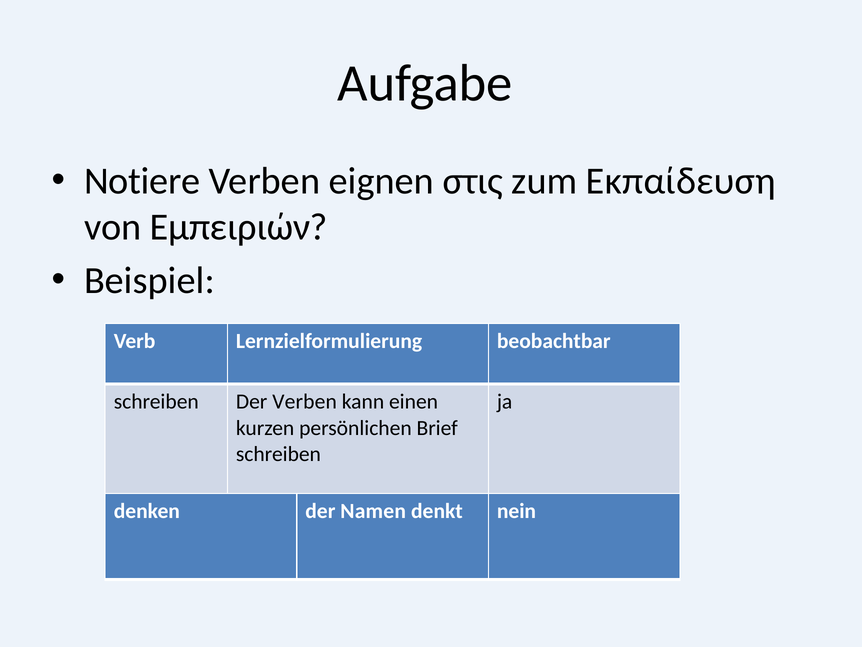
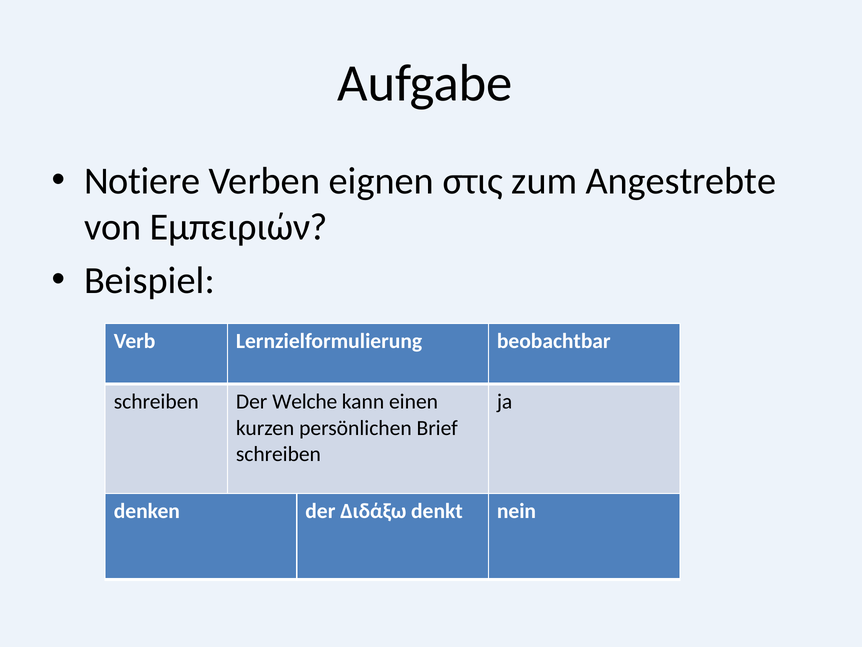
Εκπαίδευση: Εκπαίδευση -> Angestrebte (681, 181)
Der Verben: Verben -> Welche (305, 401)
Namen: Namen -> Διδάξω (373, 511)
